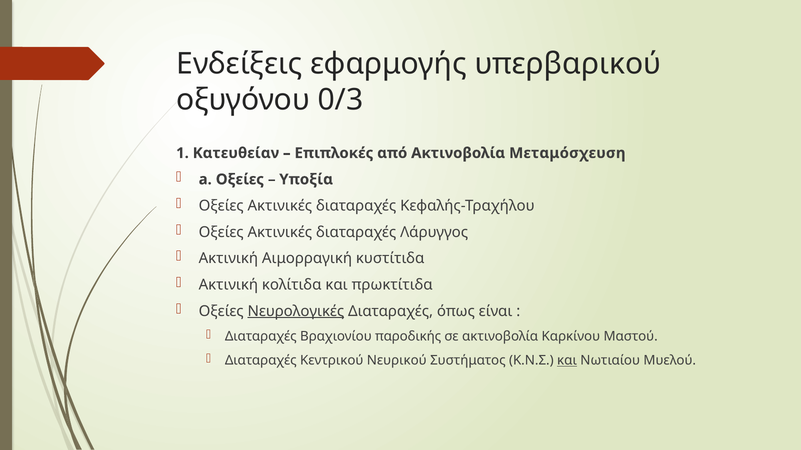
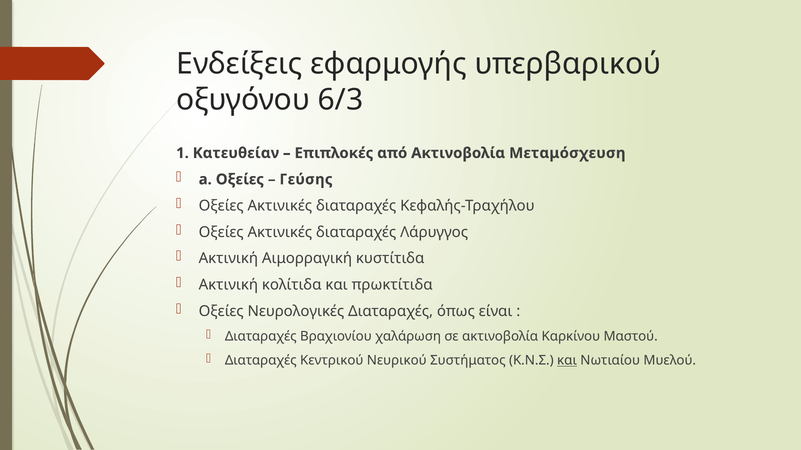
0/3: 0/3 -> 6/3 (341, 100)
Υποξία: Υποξία -> Γεύσης (306, 180)
Νευρολογικές underline: present -> none (296, 311)
παροδικής: παροδικής -> χαλάρωση (408, 337)
